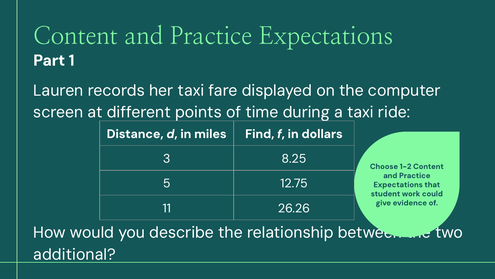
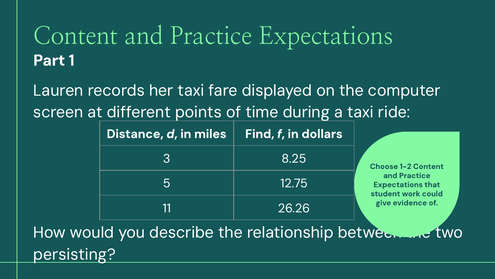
additional: additional -> persisting (75, 254)
